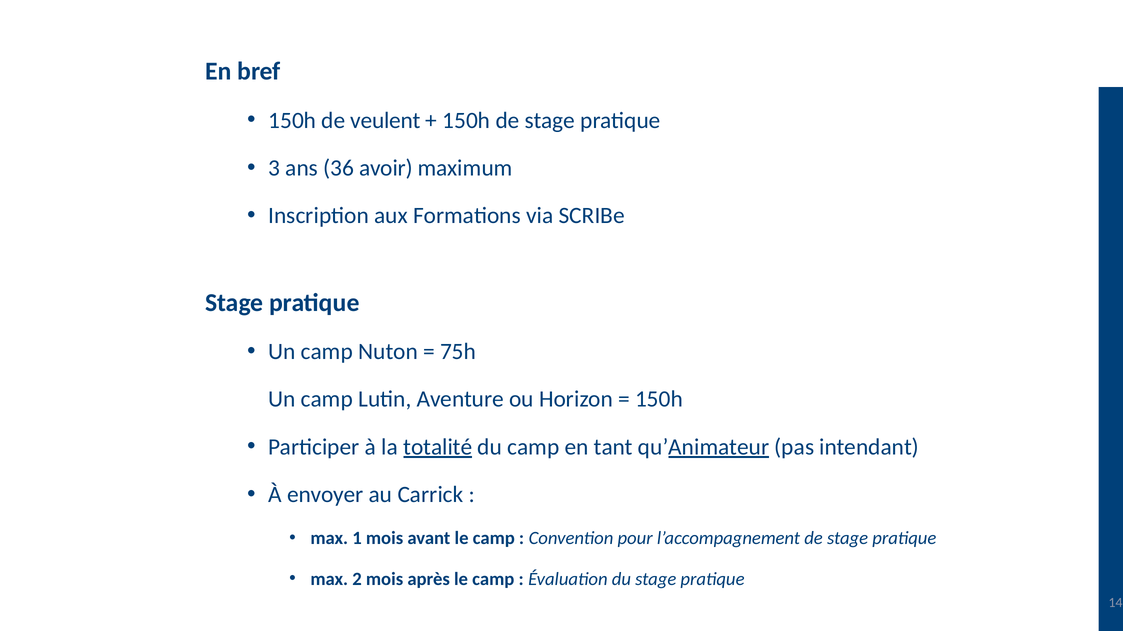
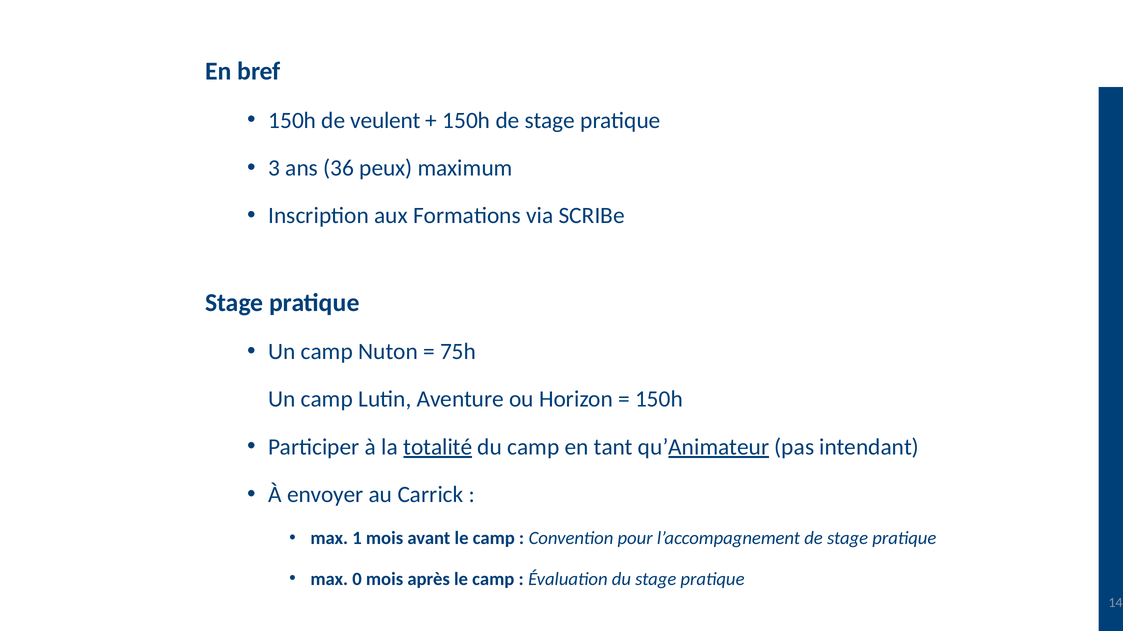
avoir: avoir -> peux (386, 168)
2: 2 -> 0 (357, 580)
